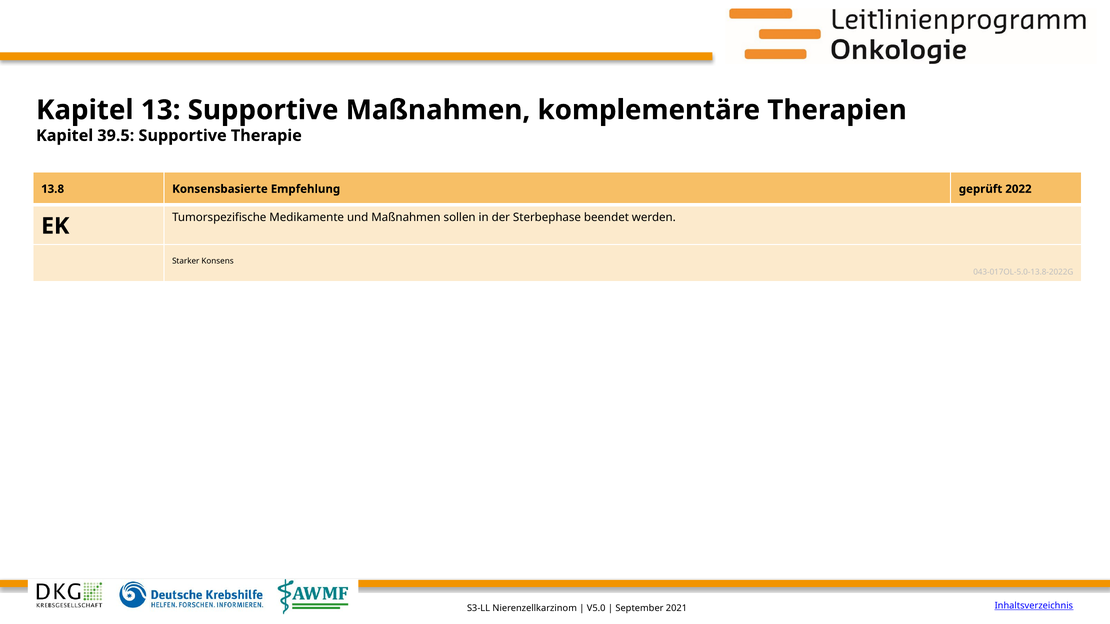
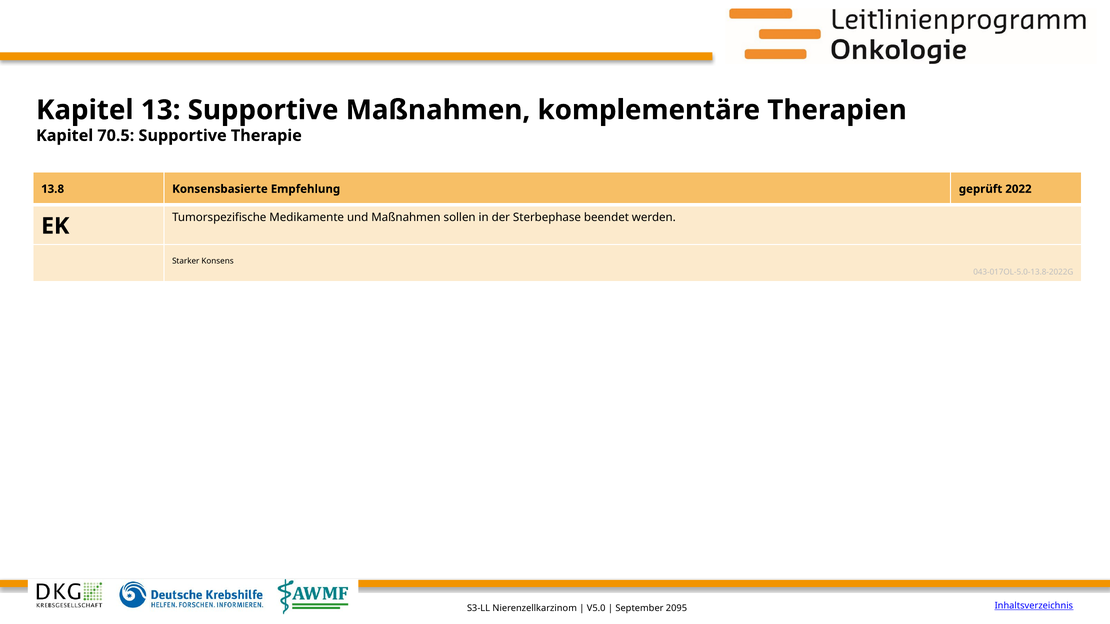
39.5: 39.5 -> 70.5 (116, 136)
2021: 2021 -> 2095 (676, 609)
